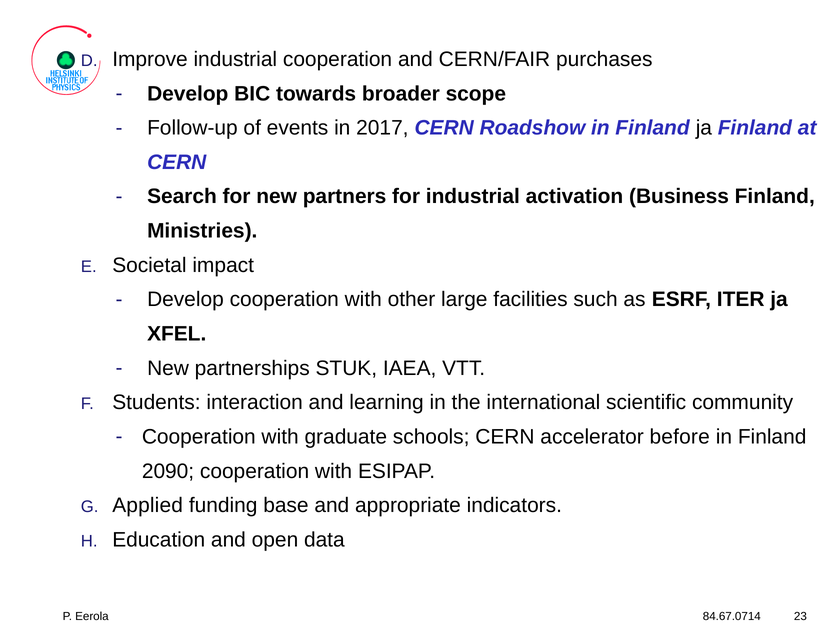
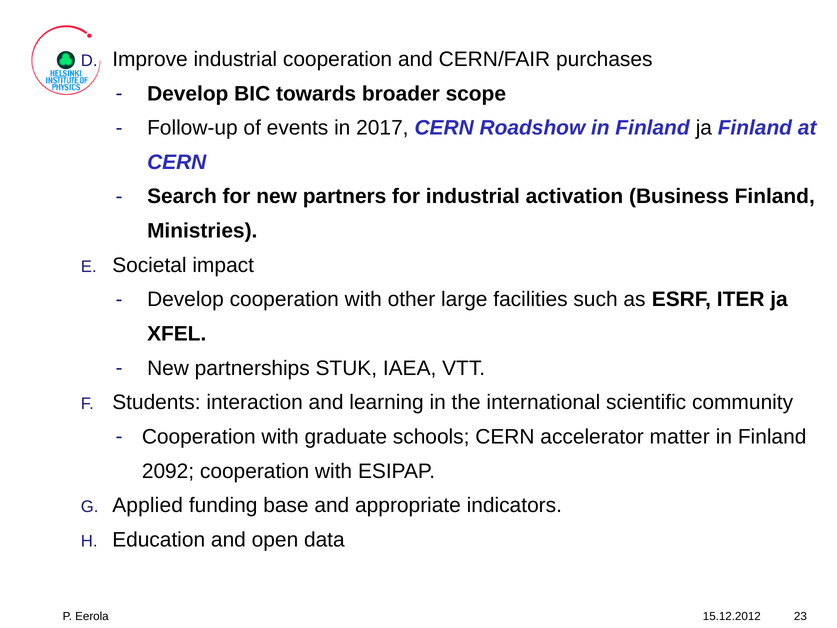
before: before -> matter (680, 437)
2090: 2090 -> 2092 (168, 471)
84.67.0714: 84.67.0714 -> 15.12.2012 (732, 616)
